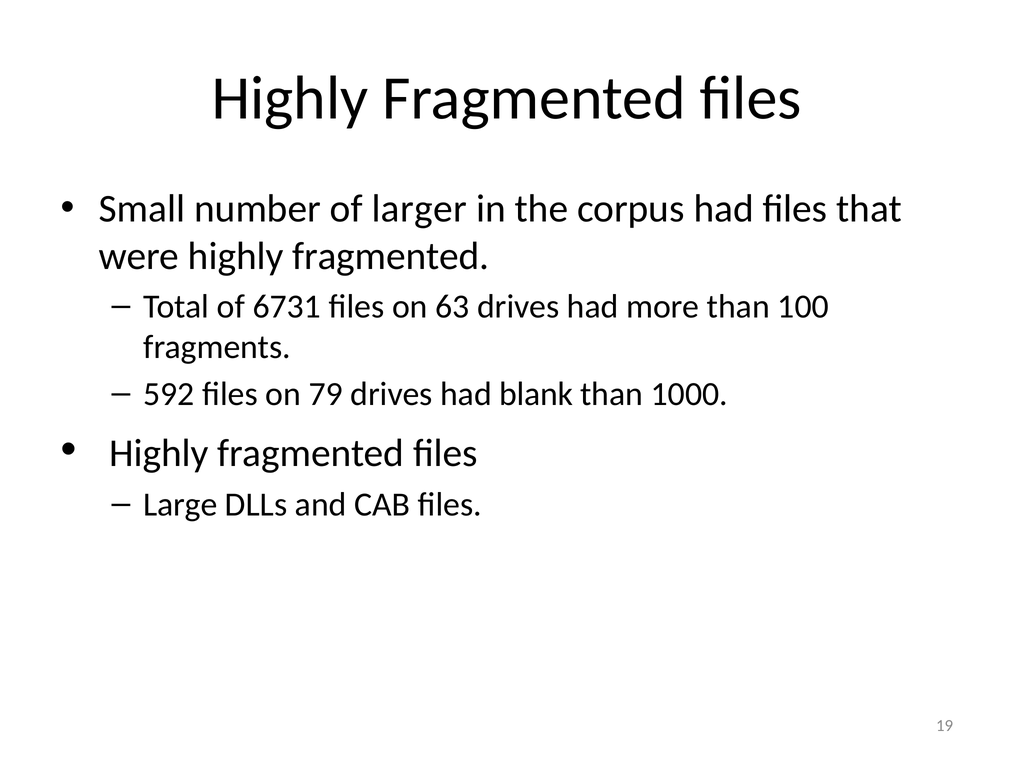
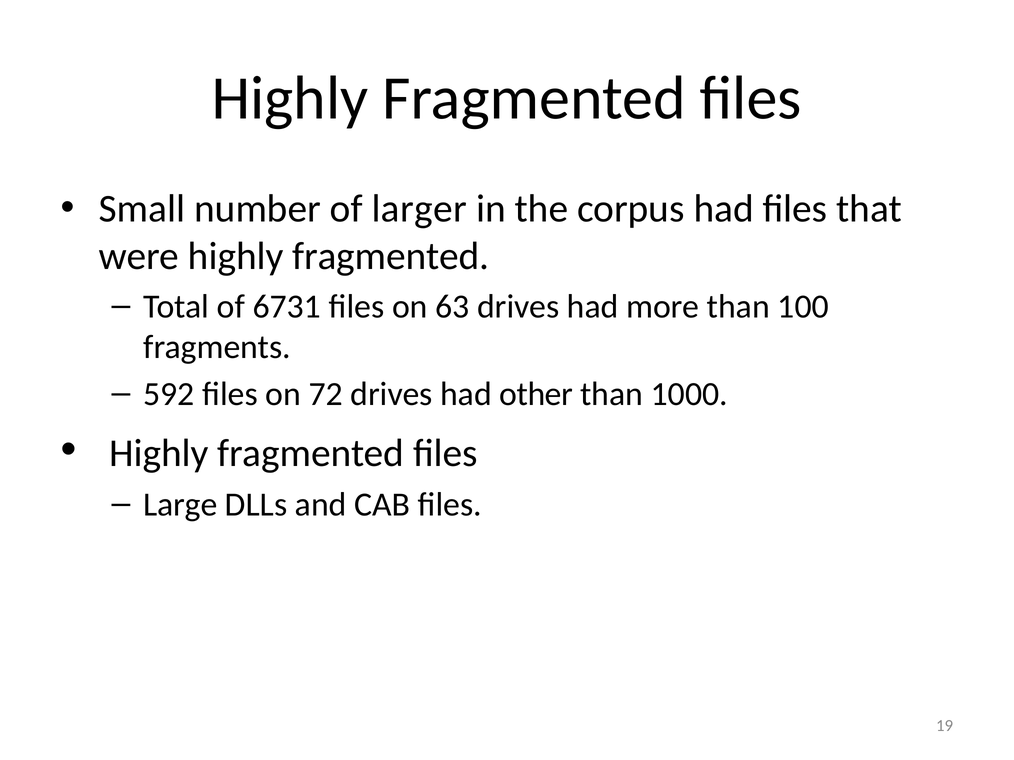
79: 79 -> 72 (326, 394)
blank: blank -> other (536, 394)
